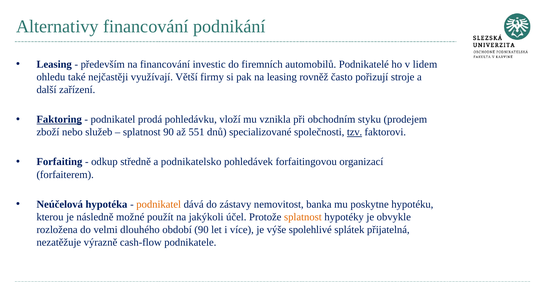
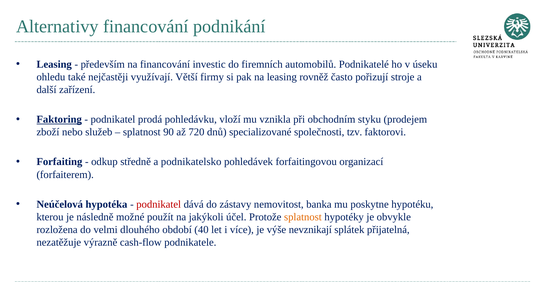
lidem: lidem -> úseku (425, 64)
551: 551 -> 720 (196, 132)
tzv underline: present -> none (355, 132)
podnikatel colour: orange -> red (159, 204)
období 90: 90 -> 40 (201, 230)
spolehlivé: spolehlivé -> nevznikají (310, 230)
